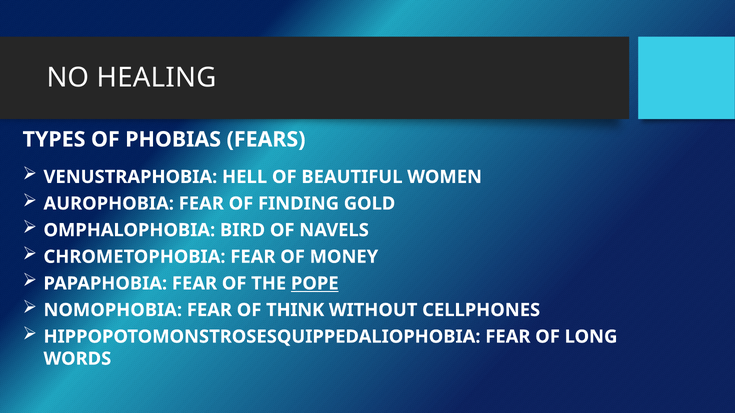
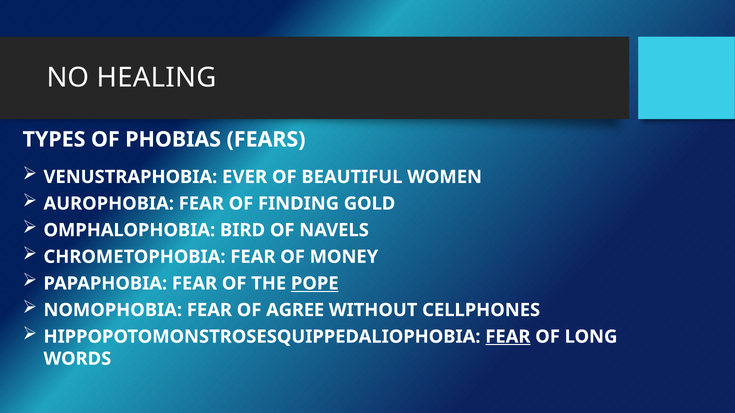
HELL: HELL -> EVER (245, 177)
THINK: THINK -> AGREE (295, 310)
FEAR underline: none -> present (508, 337)
